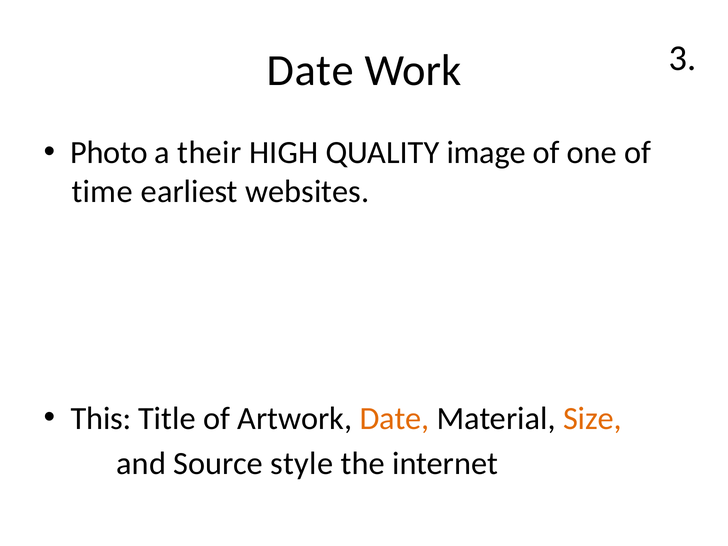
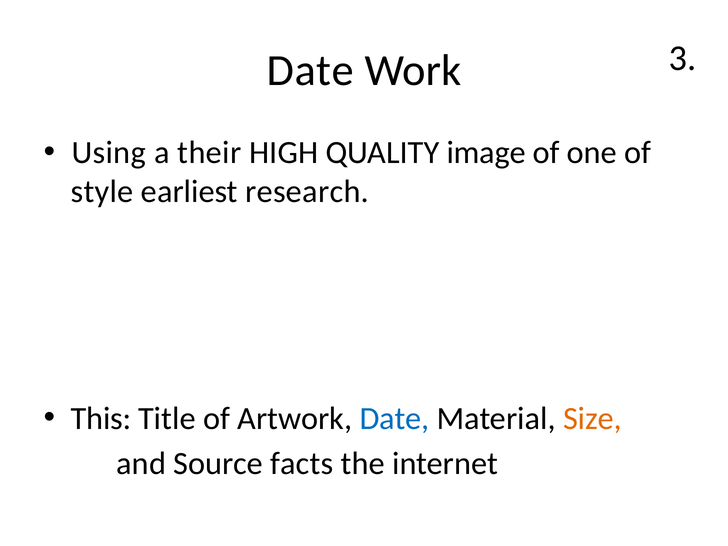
Photo: Photo -> Using (109, 153)
time: time -> style (102, 192)
websites: websites -> research (307, 192)
Date colour: orange -> blue (394, 418)
style: style -> facts (302, 464)
